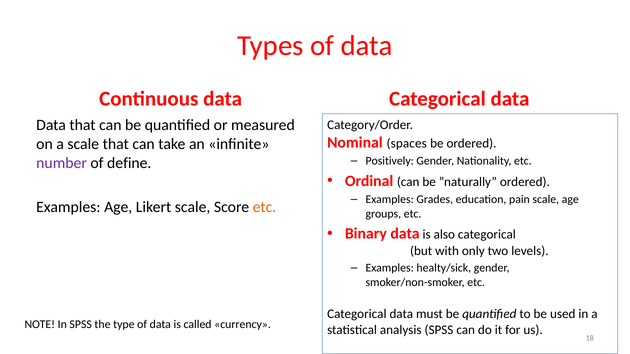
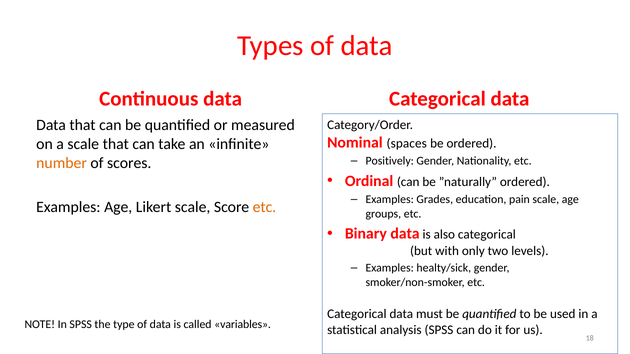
number colour: purple -> orange (62, 163)
define: define -> scores (129, 163)
currency: currency -> variables (243, 325)
